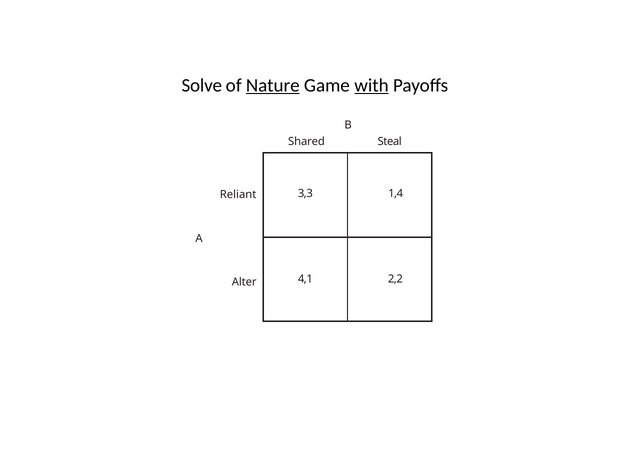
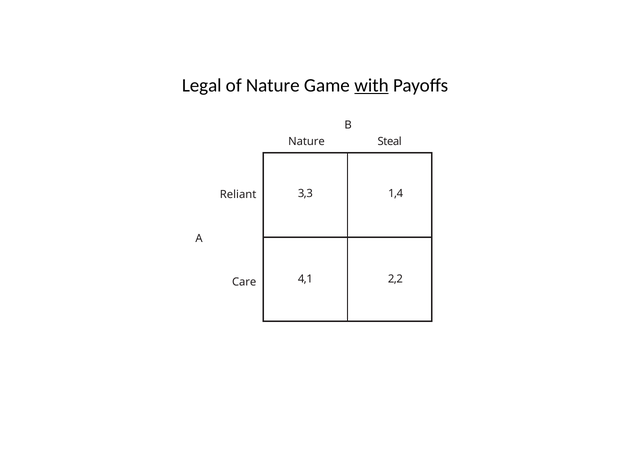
Solve: Solve -> Legal (202, 86)
Nature underline: present -> none (273, 86)
Shared: Shared -> Nature (306, 142)
Alter: Alter -> Care (244, 282)
